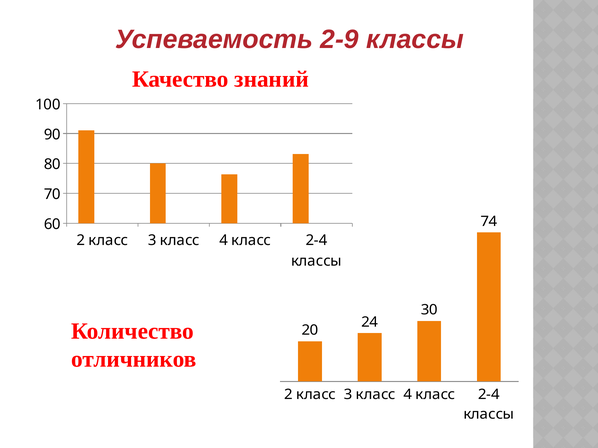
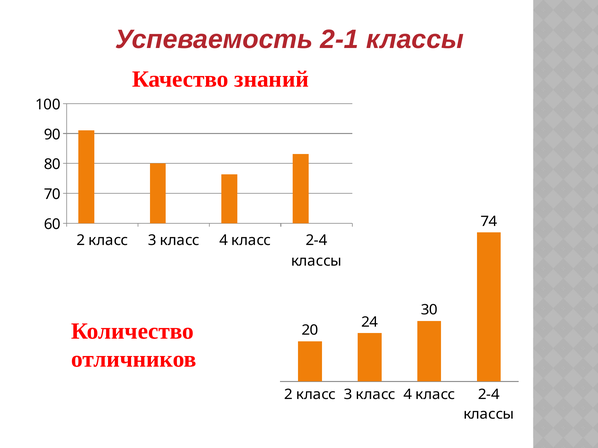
2-9: 2-9 -> 2-1 (340, 39)
